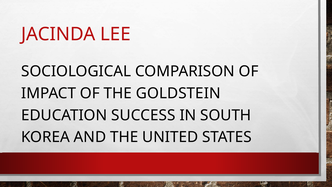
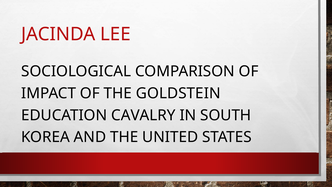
SUCCESS: SUCCESS -> CAVALRY (143, 115)
